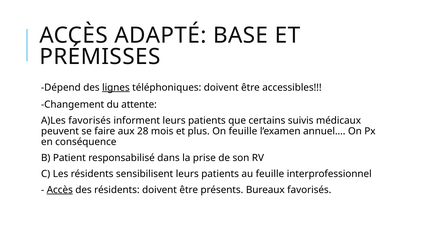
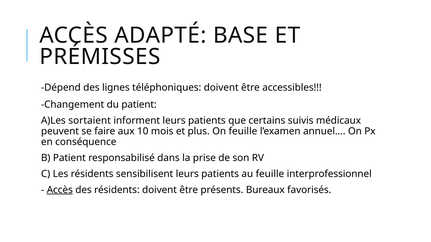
lignes underline: present -> none (116, 88)
du attente: attente -> patient (139, 105)
A)Les favorisés: favorisés -> sortaient (90, 121)
28: 28 -> 10 (143, 131)
